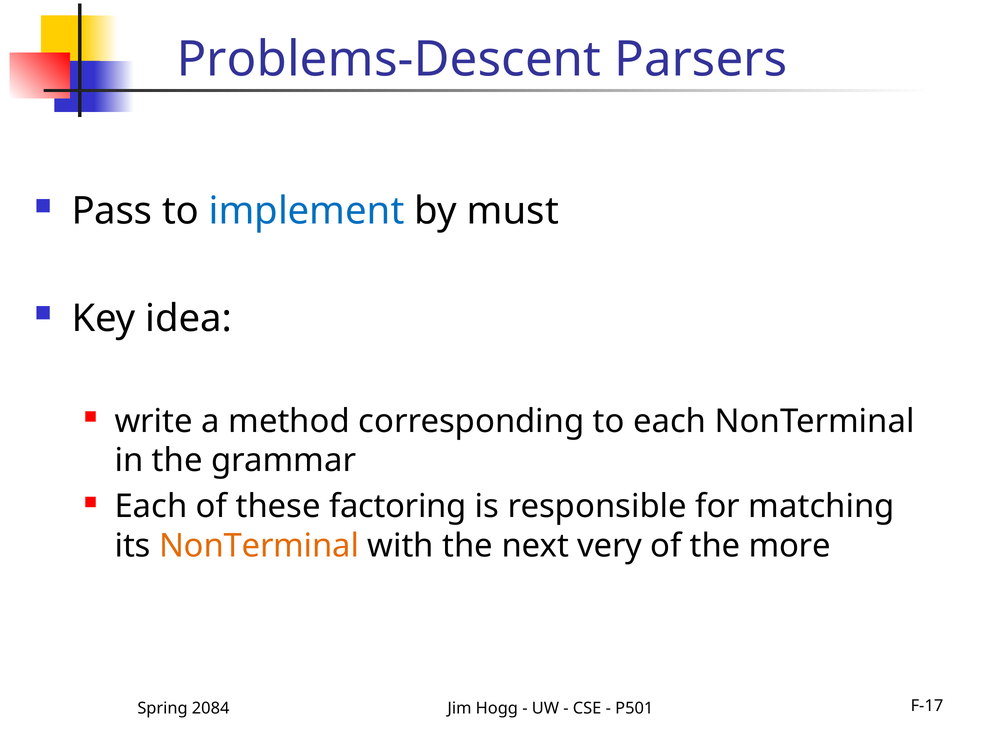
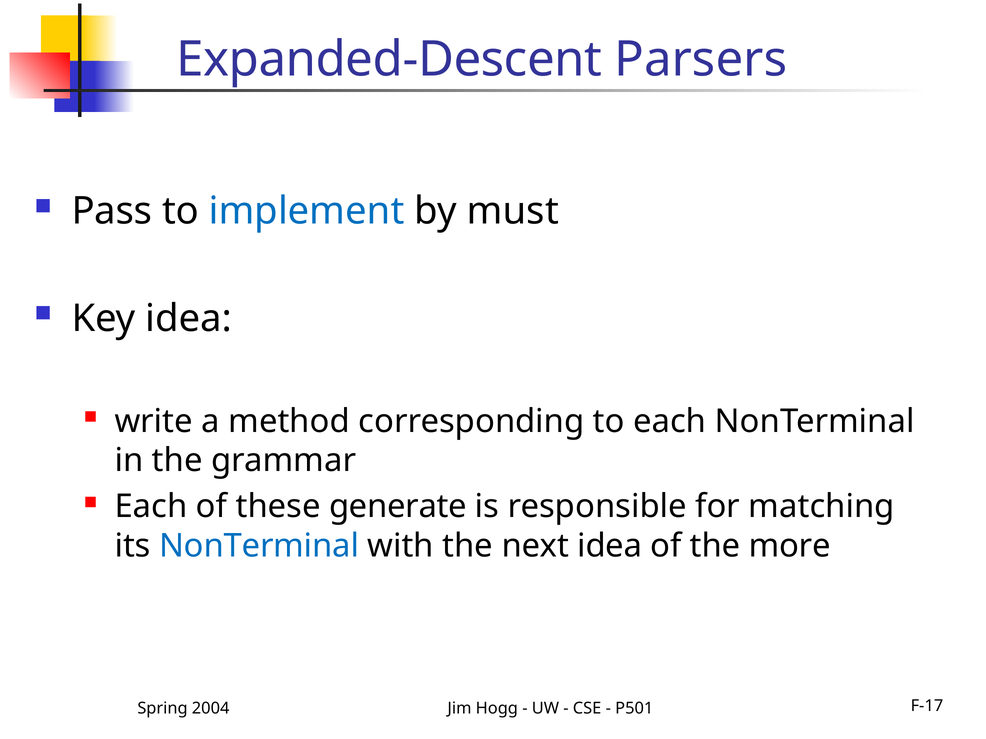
Problems-Descent: Problems-Descent -> Expanded-Descent (389, 60)
factoring: factoring -> generate (398, 507)
NonTerminal colour: orange -> blue (259, 546)
next very: very -> idea (610, 546)
2084: 2084 -> 2004 (211, 709)
